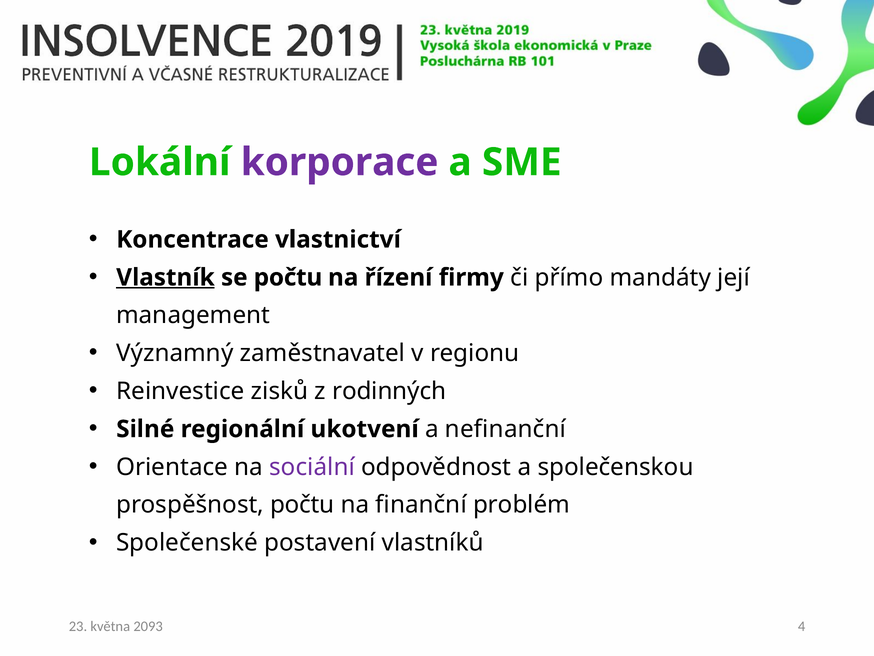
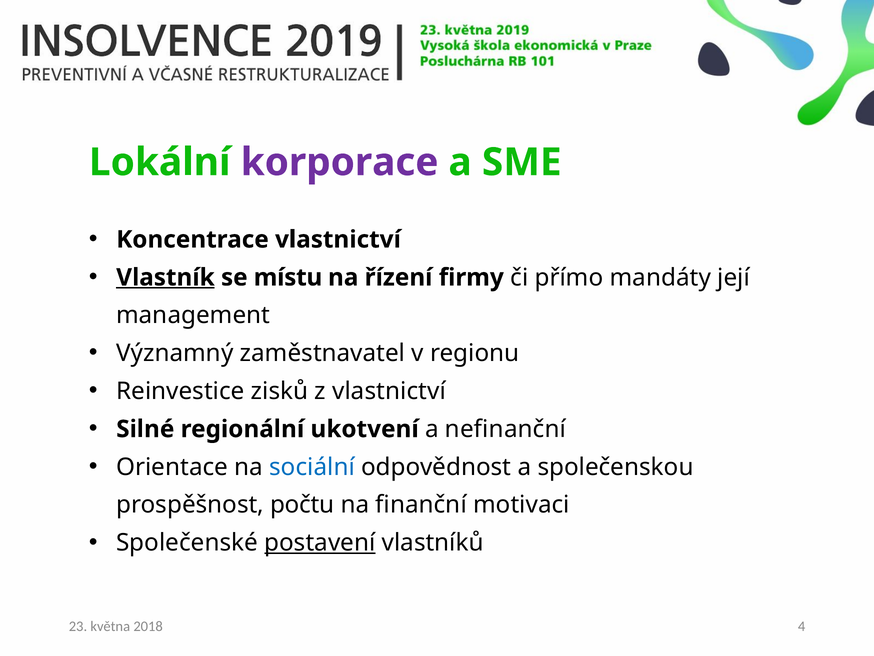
se počtu: počtu -> místu (288, 277)
z rodinných: rodinných -> vlastnictví (389, 391)
sociální colour: purple -> blue (312, 467)
problém: problém -> motivaci (521, 505)
postavení underline: none -> present (320, 542)
2093: 2093 -> 2018 (148, 626)
